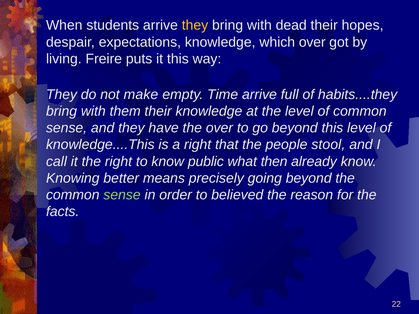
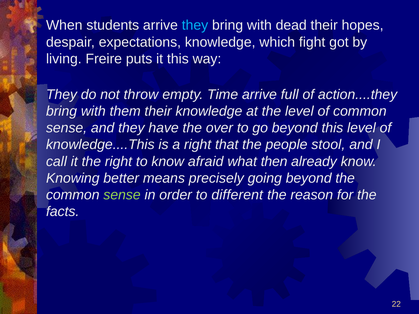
they colour: yellow -> light blue (195, 25)
which over: over -> fight (312, 42)
make: make -> throw (141, 95)
habits....they: habits....they -> action....they (358, 95)
public: public -> afraid (206, 162)
believed: believed -> different (237, 195)
